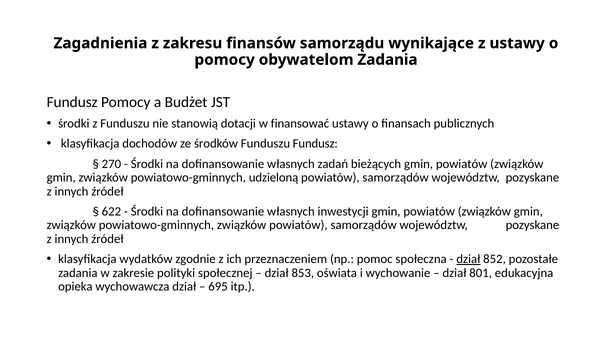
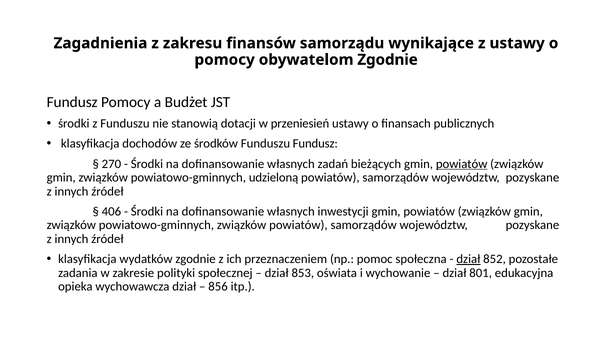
obywatelom Zadania: Zadania -> Zgodnie (388, 60)
finansować: finansować -> przeniesień (300, 124)
powiatów underline: none -> present (462, 164)
622: 622 -> 406 (111, 212)
695: 695 -> 856 (218, 287)
